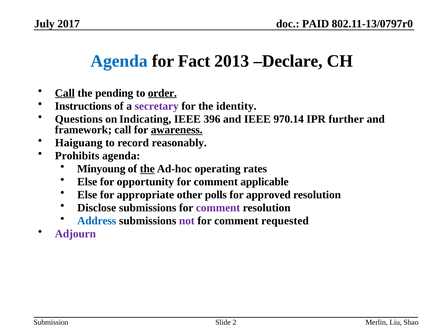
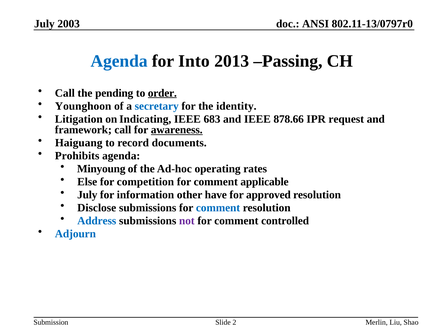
2017: 2017 -> 2003 (69, 24)
PAID: PAID -> ANSI (316, 24)
Fact: Fact -> Into (194, 61)
Declare: Declare -> Passing (288, 61)
Call underline: present -> none (65, 93)
Instructions: Instructions -> Younghoon (83, 106)
secretary colour: purple -> blue (157, 106)
Questions: Questions -> Litigation (79, 119)
396: 396 -> 683 (212, 119)
970.14: 970.14 -> 878.66 (289, 119)
further: further -> request (346, 119)
reasonably: reasonably -> documents (179, 143)
the underline: present -> none (147, 169)
opportunity: opportunity -> competition (145, 182)
Else: Else -> July (87, 195)
appropriate: appropriate -> information (145, 195)
polls: polls -> have (216, 195)
comment colour: purple -> blue (218, 208)
requested: requested -> controlled (285, 221)
Adjourn colour: purple -> blue (75, 234)
